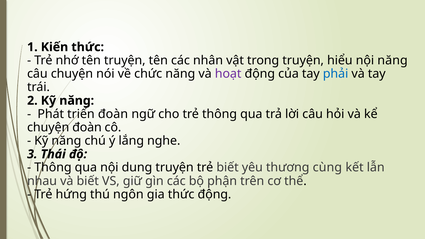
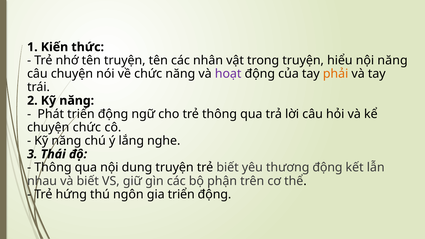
phải colour: blue -> orange (336, 74)
Phát triển đoàn: đoàn -> động (113, 114)
chuyện đoàn: đoàn -> chức (87, 127)
thương cùng: cùng -> động (327, 168)
gia thức: thức -> triển (181, 194)
